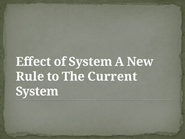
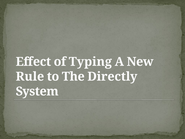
of System: System -> Typing (90, 62)
Current: Current -> Directly (112, 76)
